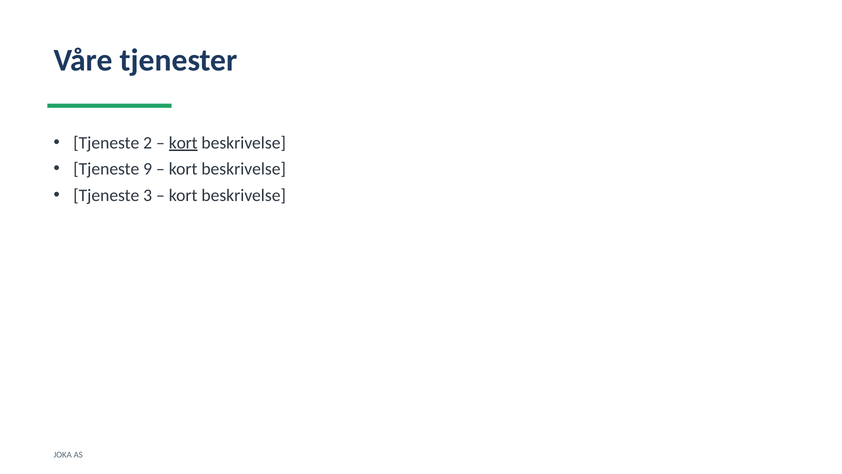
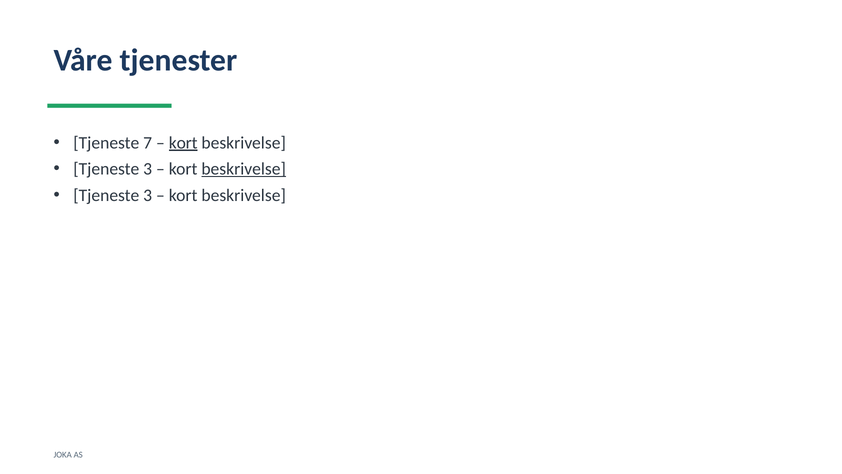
2: 2 -> 7 (148, 143)
9: 9 -> 3 (148, 169)
beskrivelse underline: none -> present (244, 169)
